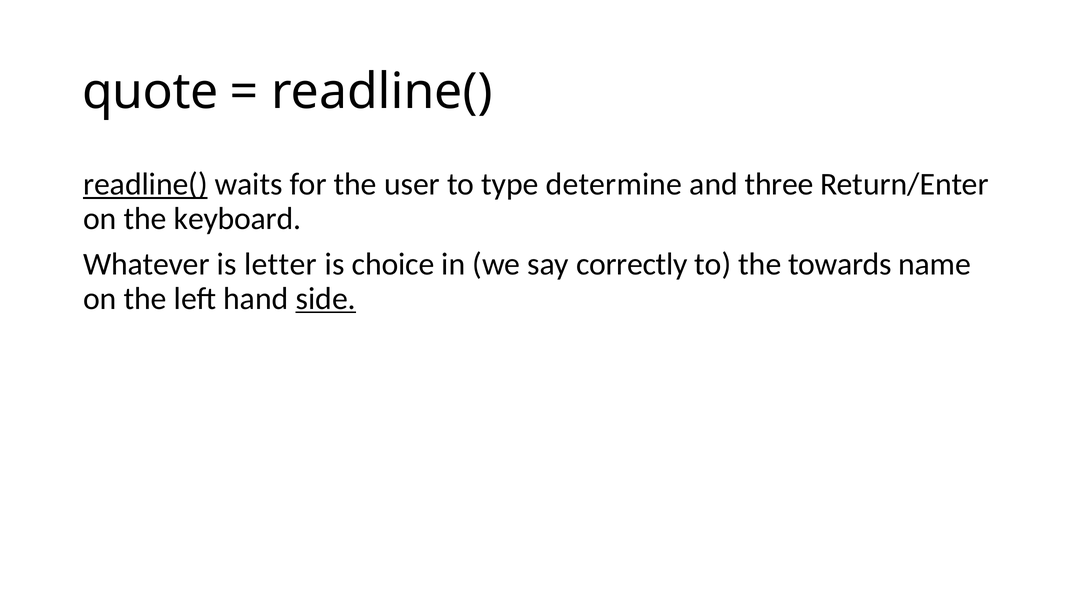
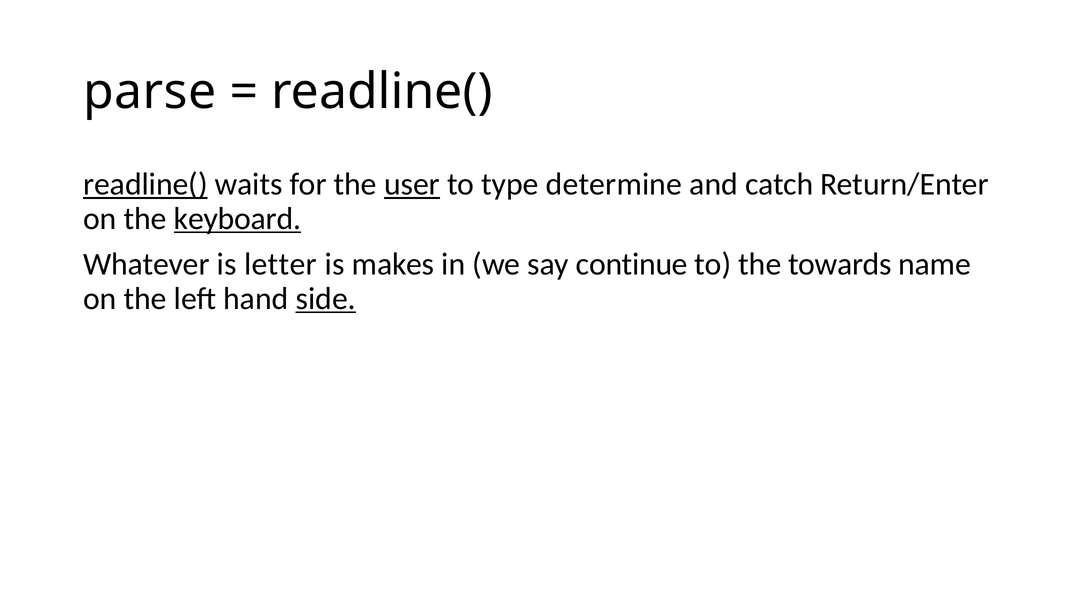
quote: quote -> parse (150, 92)
user underline: none -> present (412, 184)
three: three -> catch (779, 184)
keyboard underline: none -> present (238, 219)
choice: choice -> makes (393, 264)
correctly: correctly -> continue (632, 264)
